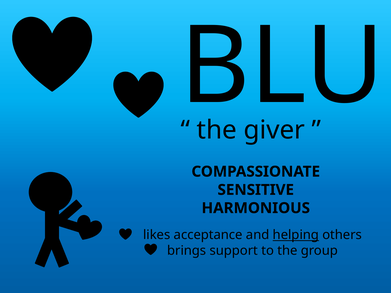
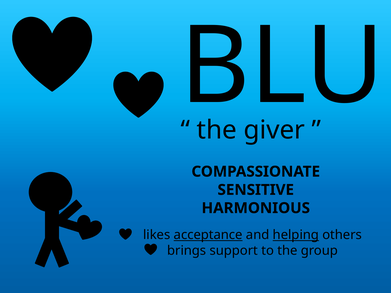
acceptance underline: none -> present (208, 235)
